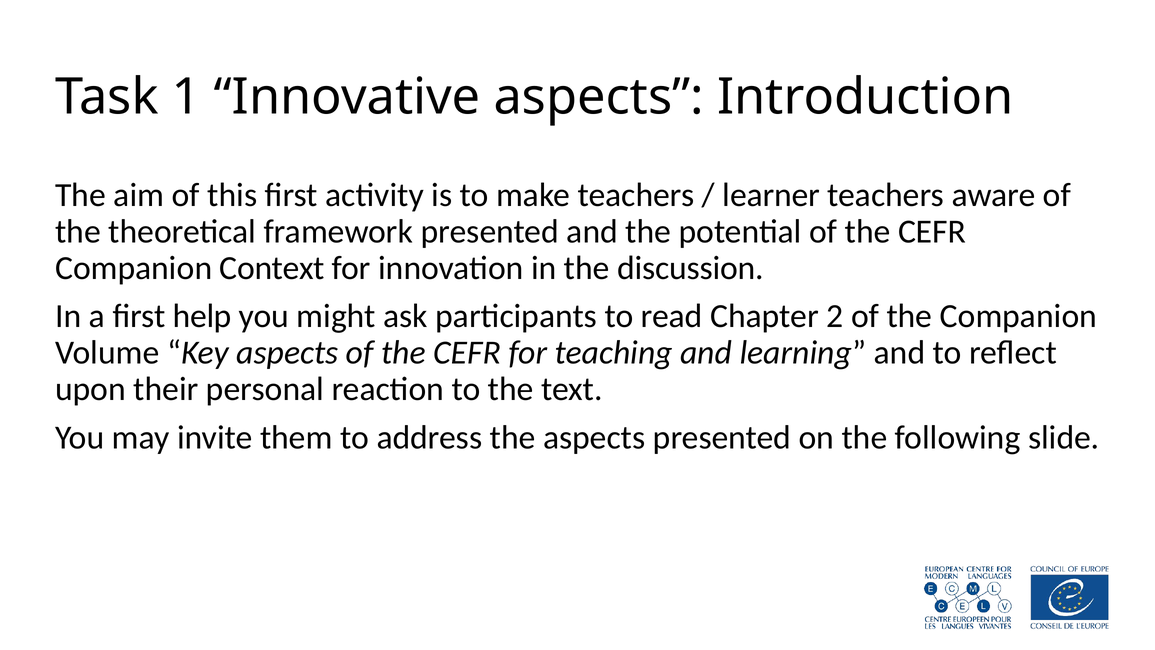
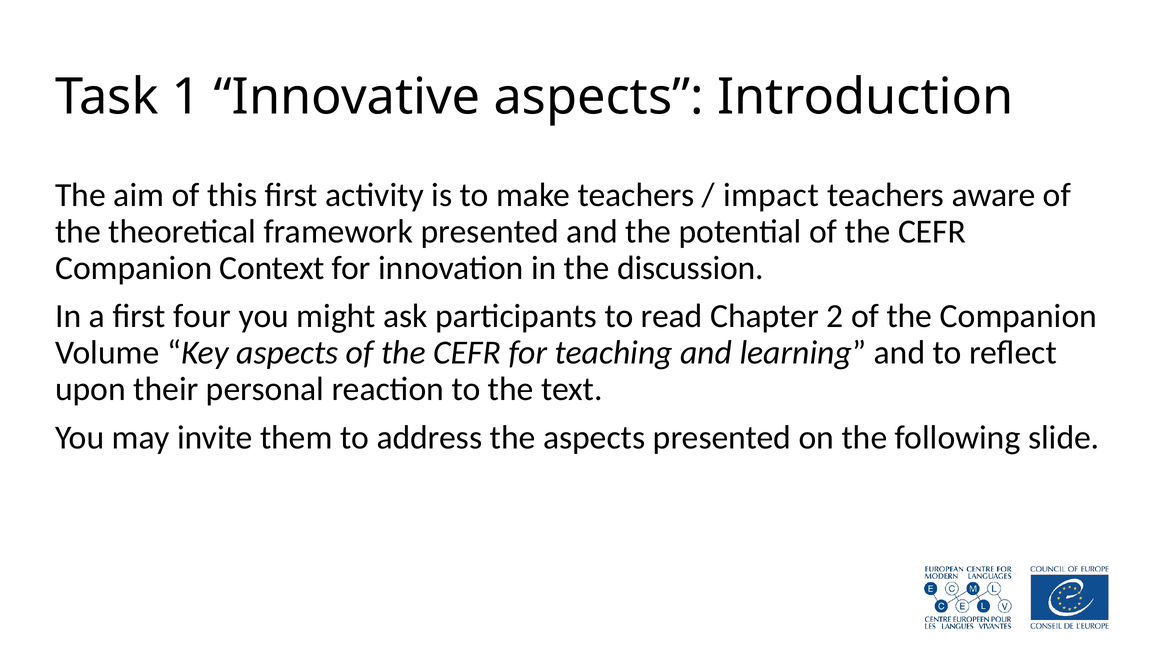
learner: learner -> impact (771, 195)
help: help -> four (202, 316)
